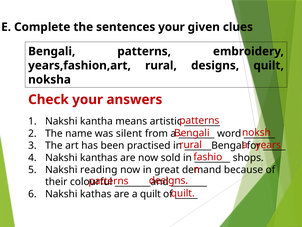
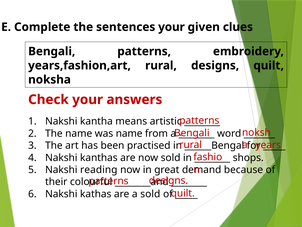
was silent: silent -> name (129, 133)
a quilt: quilt -> sold (150, 194)
